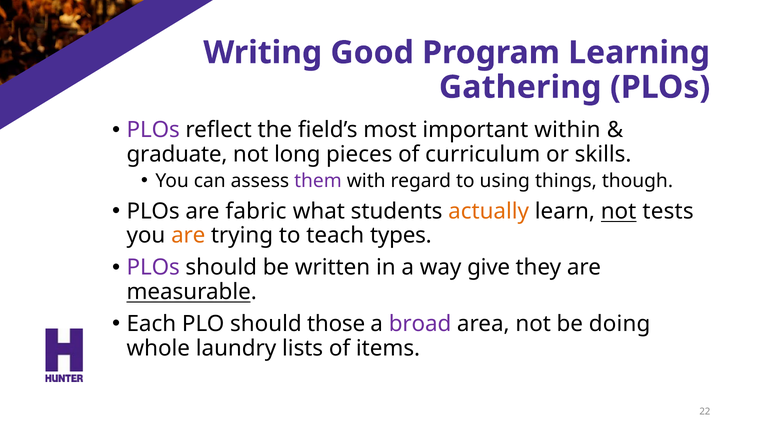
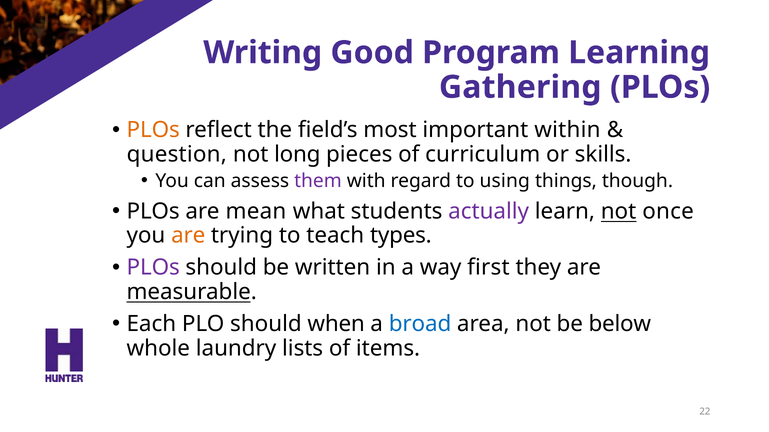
PLOs colour: purple -> orange (153, 130)
graduate: graduate -> question (177, 154)
fabric: fabric -> mean (256, 211)
actually colour: orange -> purple (489, 211)
tests: tests -> once (668, 211)
give: give -> first (488, 268)
those: those -> when (336, 324)
broad colour: purple -> blue (420, 324)
doing: doing -> below (620, 324)
